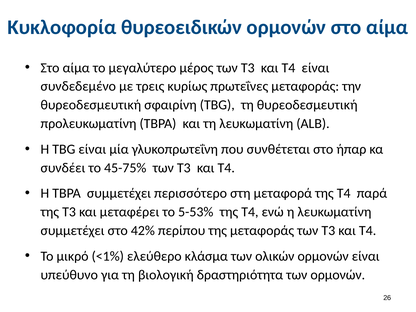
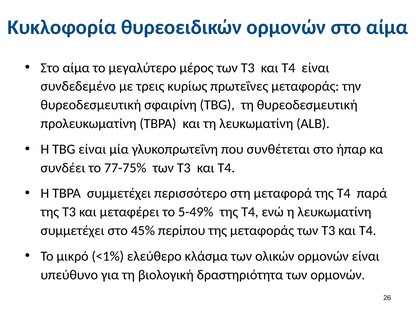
45-75%: 45-75% -> 77-75% (125, 168)
5-53%: 5-53% -> 5-49% (196, 212)
42%: 42% -> 45% (143, 231)
